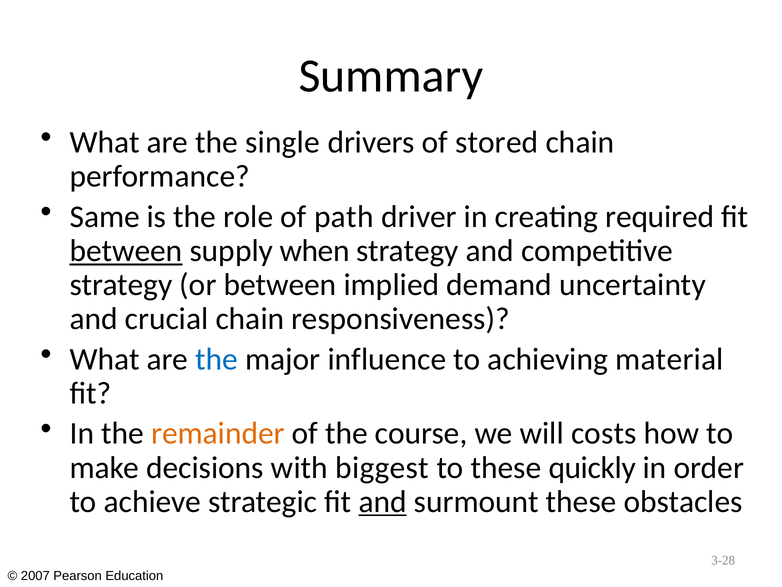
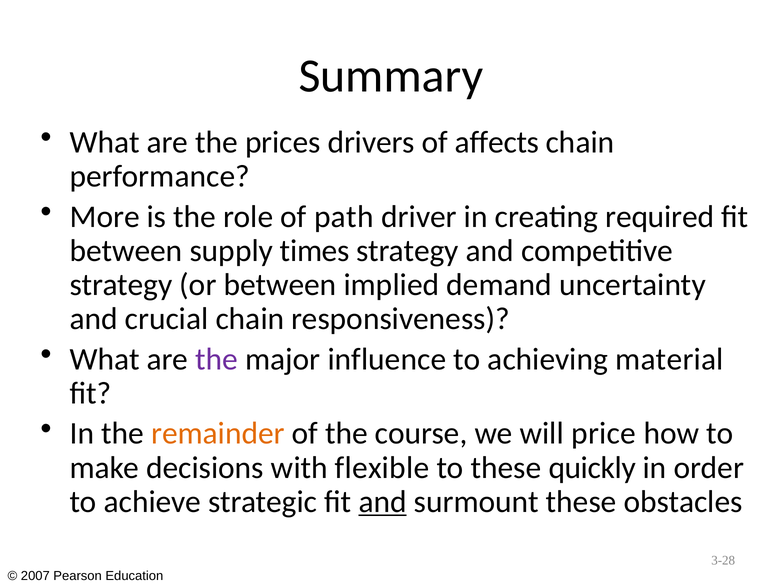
single: single -> prices (283, 142)
stored: stored -> affects (497, 142)
Same: Same -> More (105, 217)
between underline: present -> none (126, 251)
when: when -> times (315, 251)
the colour: blue -> purple (217, 359)
costs: costs -> price (604, 433)
biggest: biggest -> flexible (382, 467)
